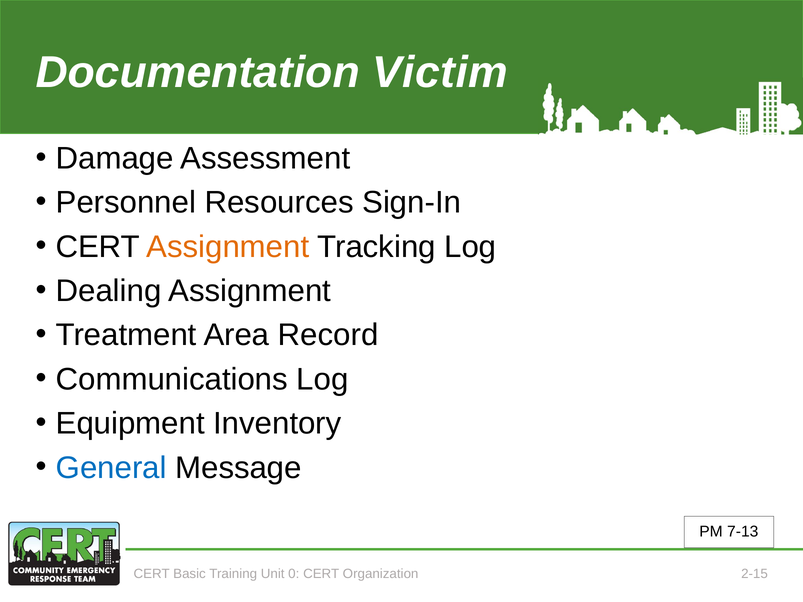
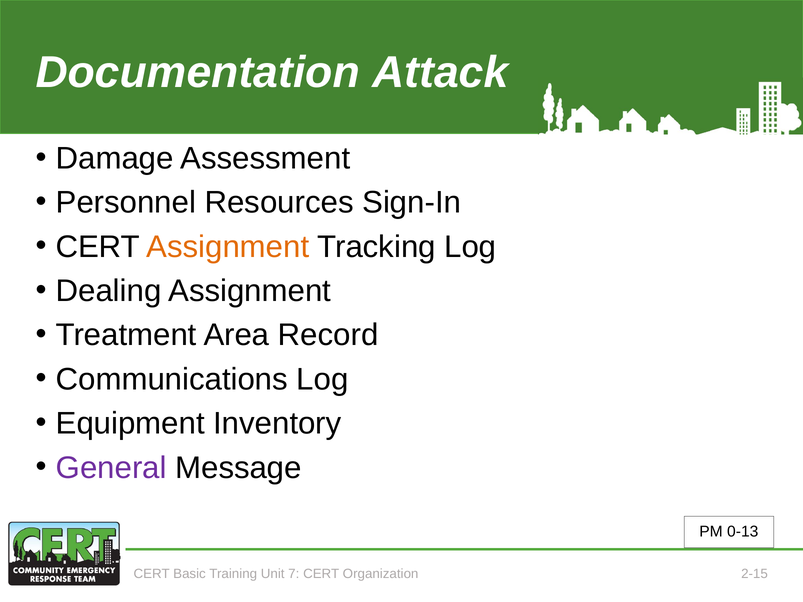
Victim: Victim -> Attack (440, 73)
General colour: blue -> purple (111, 468)
7-13: 7-13 -> 0-13 (743, 532)
0: 0 -> 7 (294, 574)
